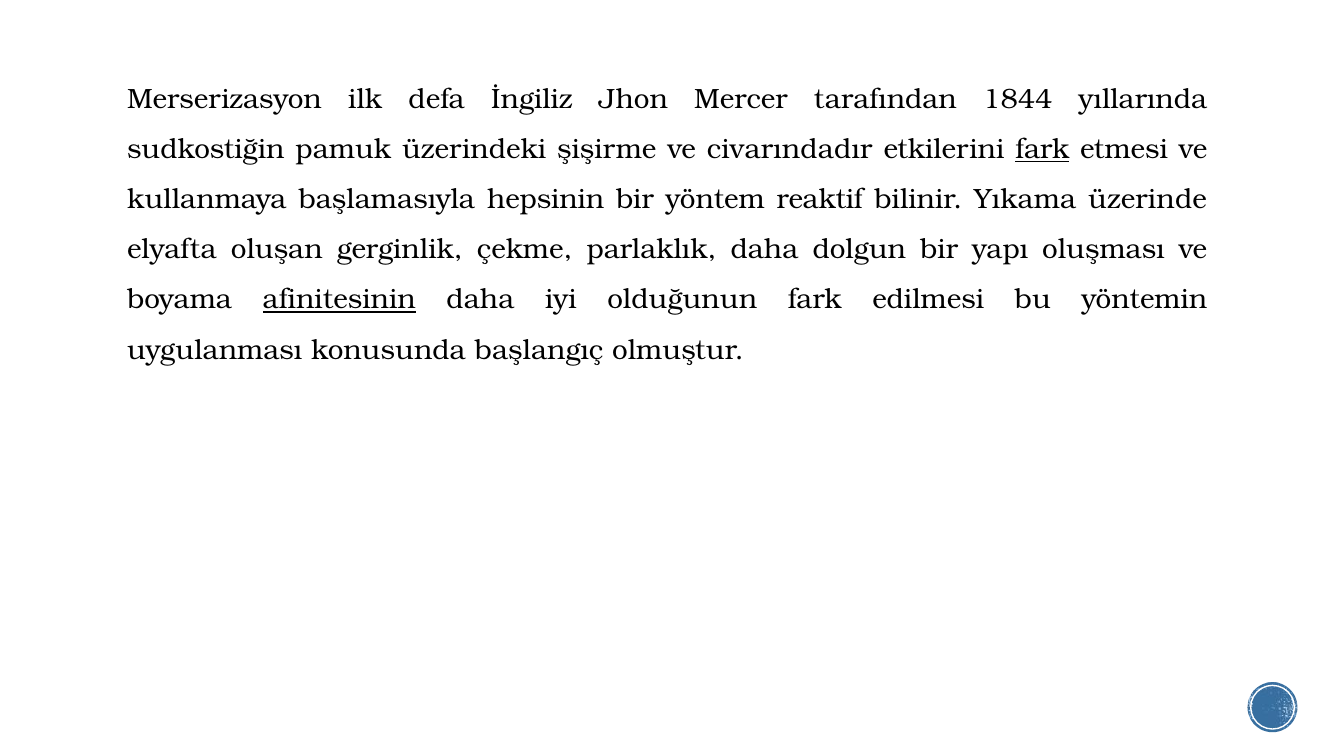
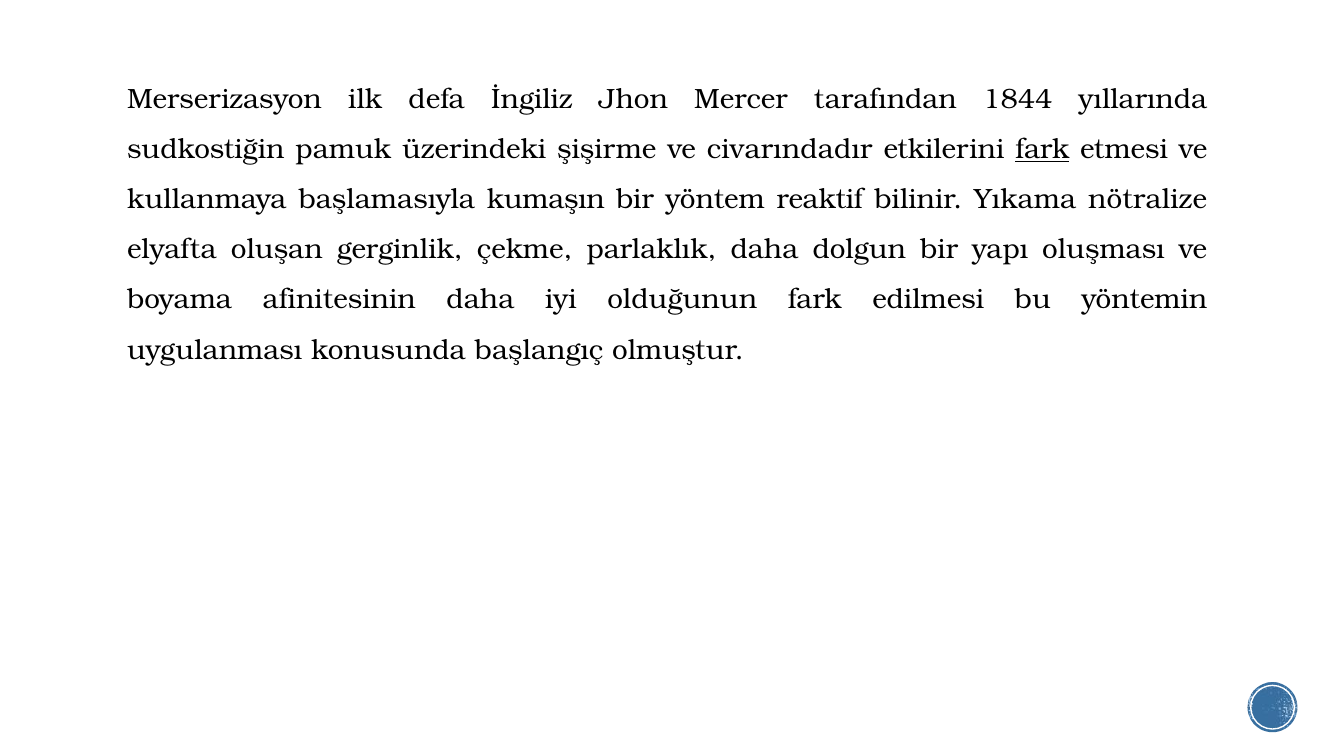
hepsinin: hepsinin -> kumaşın (546, 199)
üzerinde: üzerinde -> nötralize (1148, 199)
afinitesinin underline: present -> none (339, 300)
